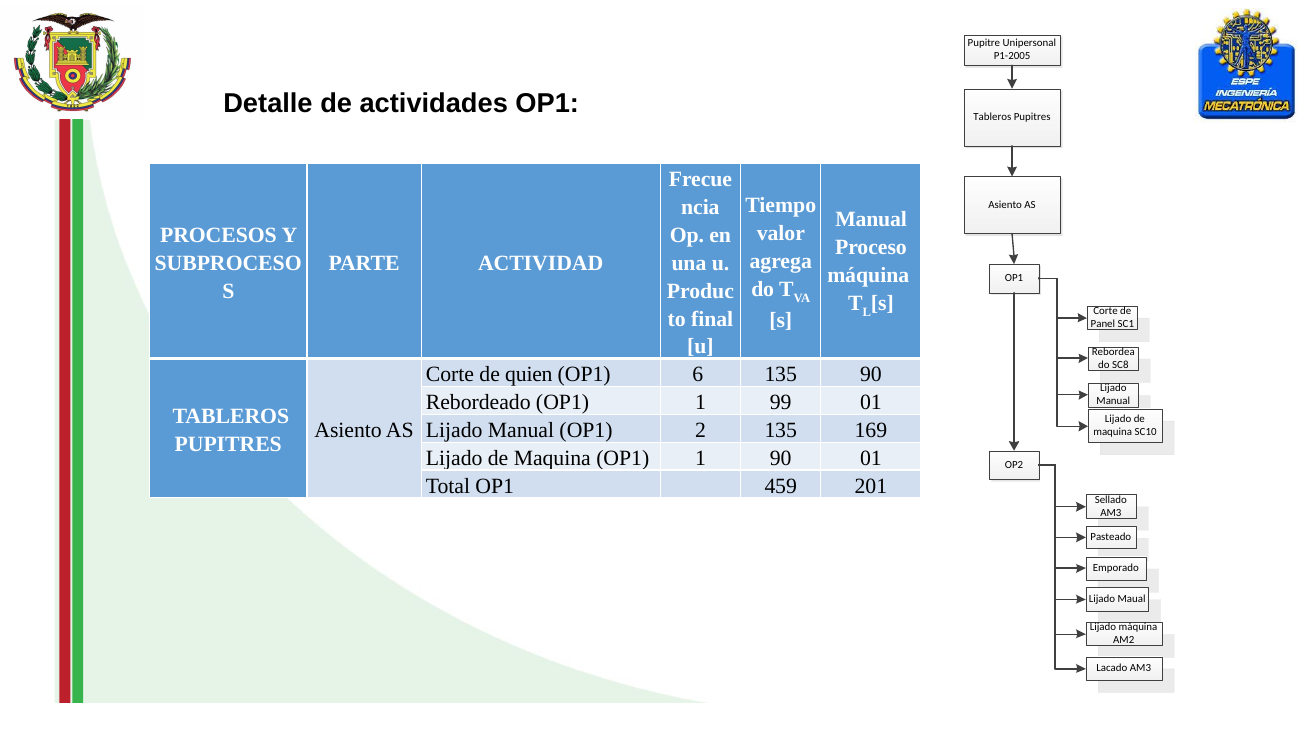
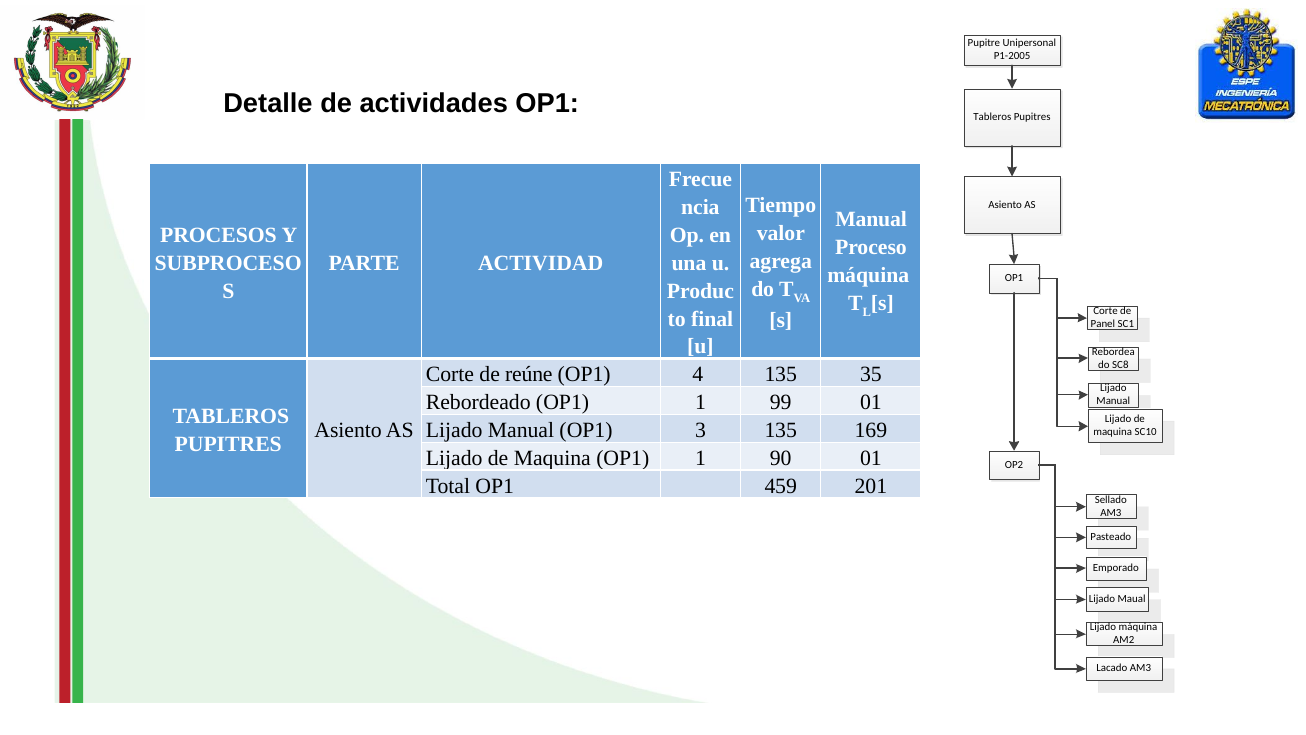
quien: quien -> reúne (529, 374)
6: 6 -> 4 (698, 374)
135 90: 90 -> 35 (871, 374)
2: 2 -> 3 (701, 430)
